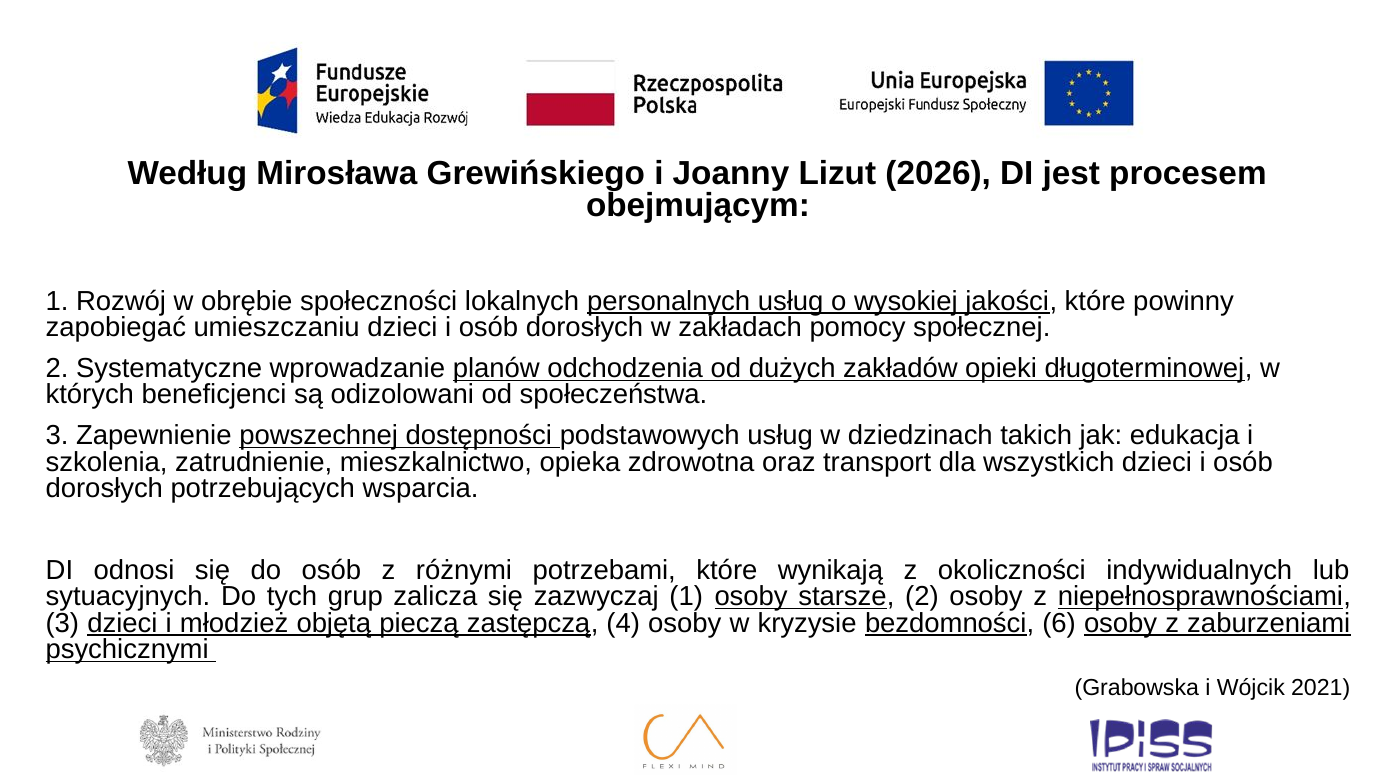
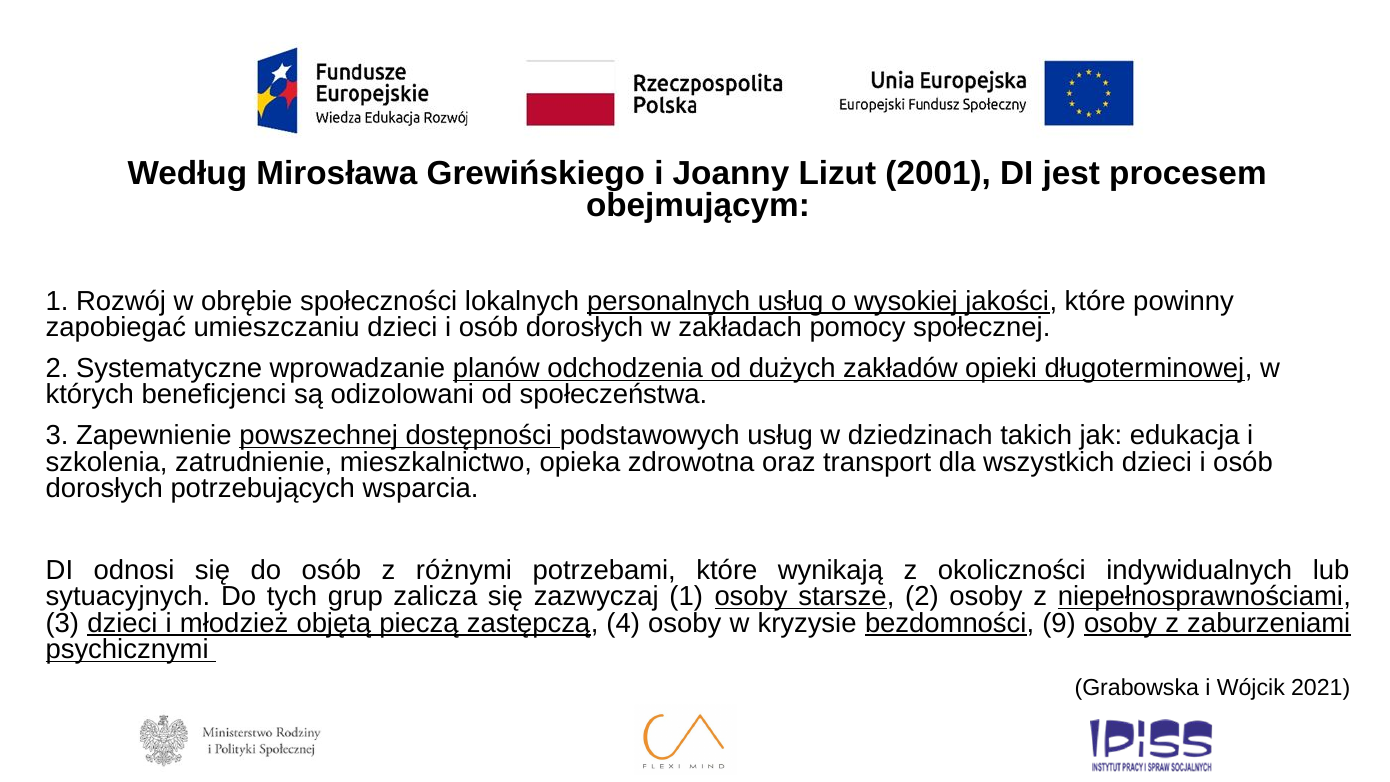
2026: 2026 -> 2001 (938, 173)
6: 6 -> 9 (1059, 623)
